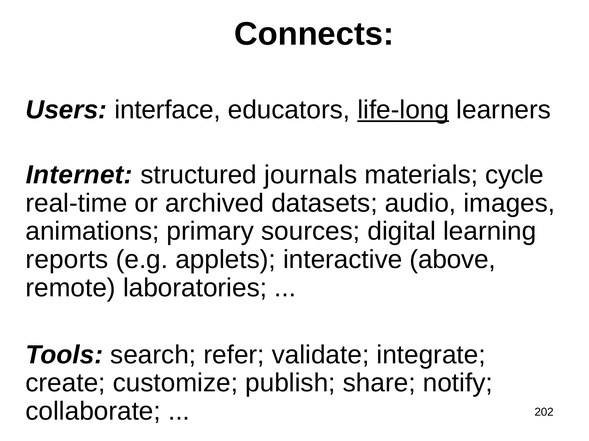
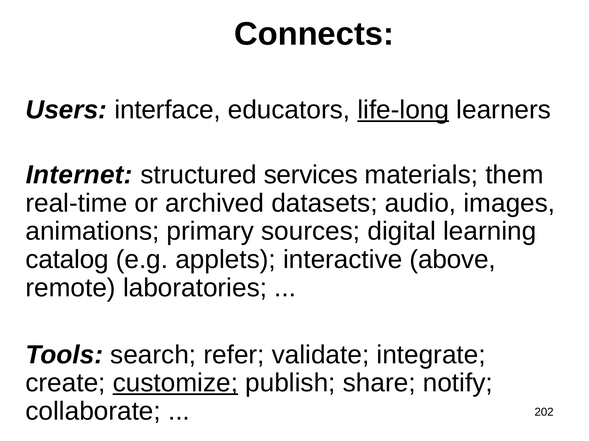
journals: journals -> services (311, 175)
cycle: cycle -> them (514, 175)
reports: reports -> catalog (67, 260)
customize underline: none -> present (175, 384)
